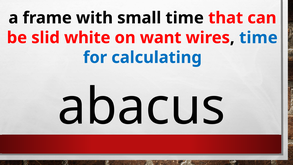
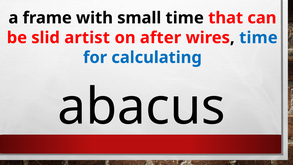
white: white -> artist (87, 38)
want: want -> after (161, 38)
